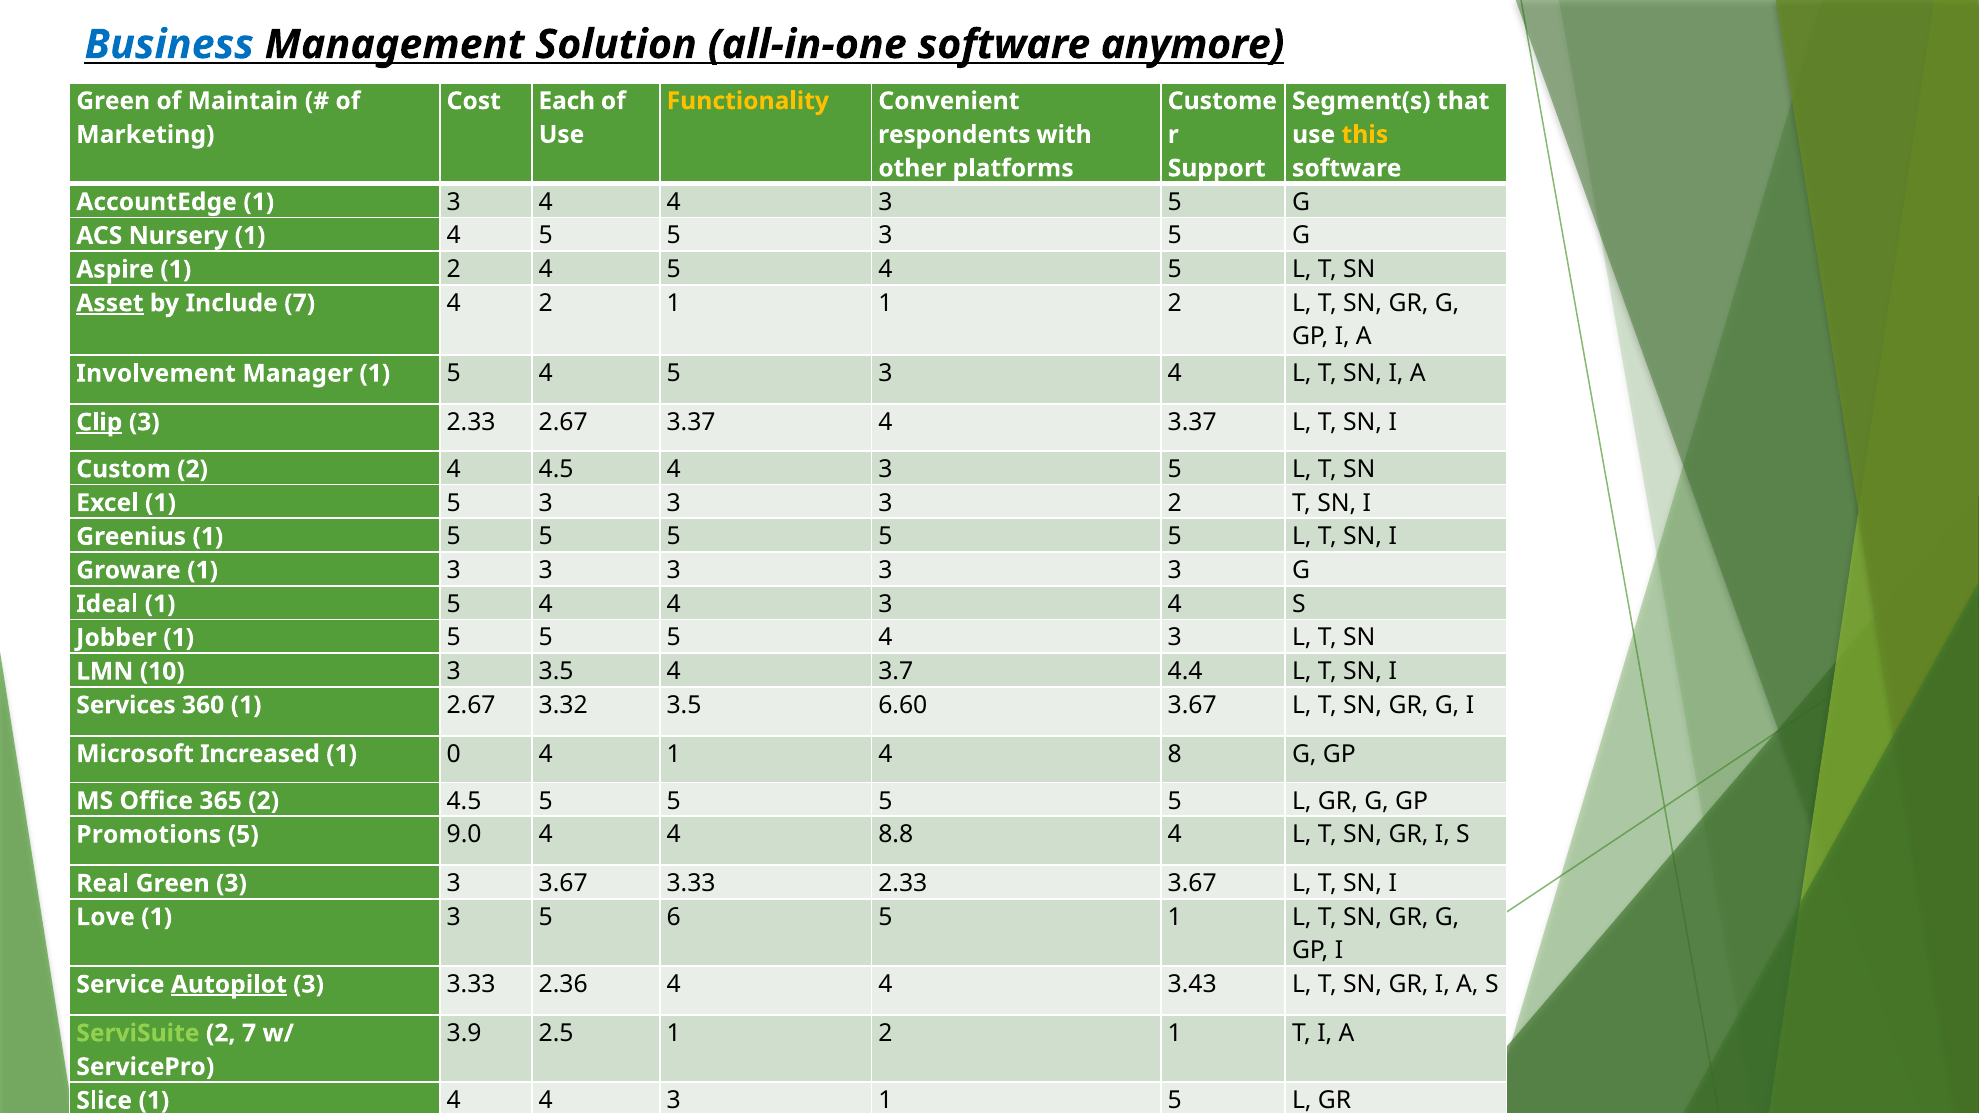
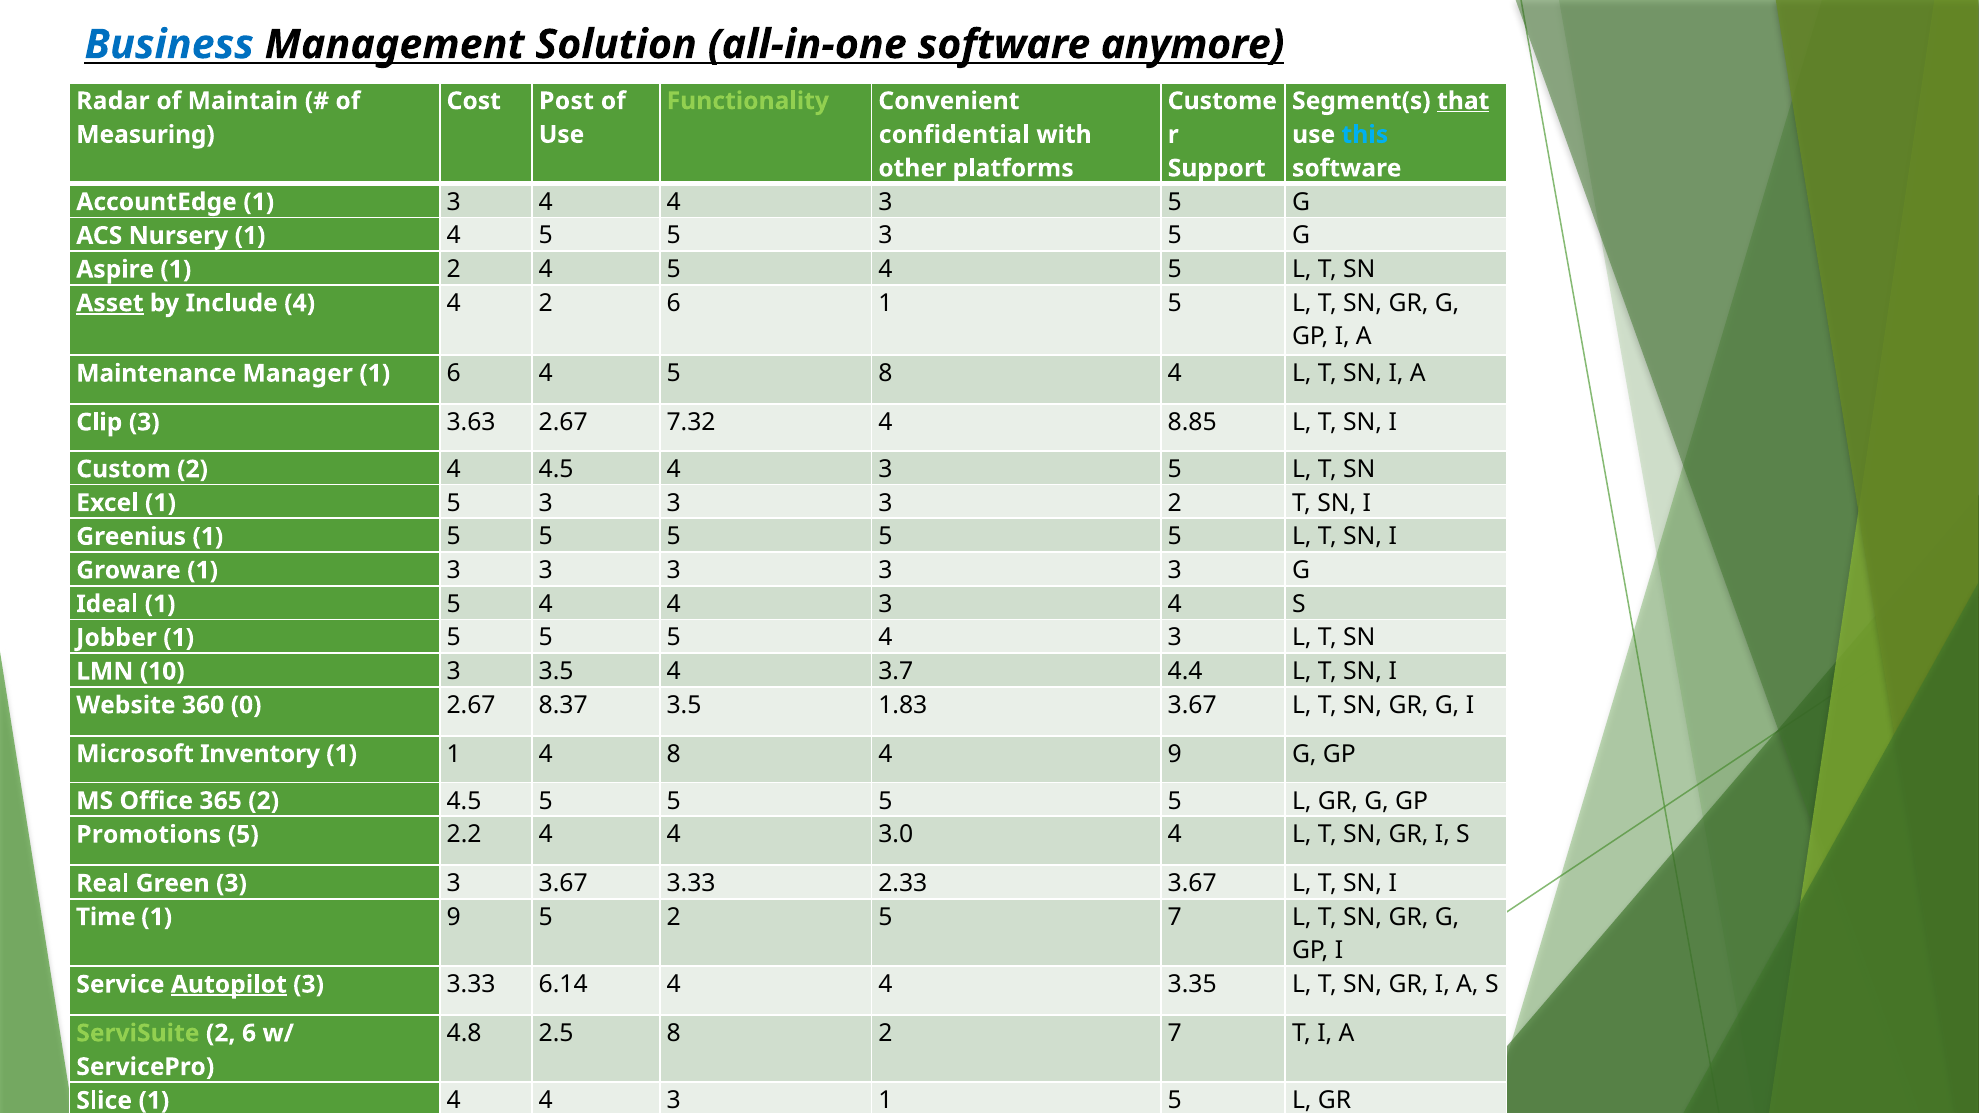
Green: Green -> Radar (113, 101)
Each: Each -> Post (566, 101)
Functionality colour: yellow -> light green (748, 101)
that underline: none -> present (1463, 101)
Marketing: Marketing -> Measuring (146, 135)
respondents: respondents -> confidential (954, 135)
this colour: yellow -> light blue (1365, 135)
Include 7: 7 -> 4 (300, 303)
4 2 1: 1 -> 6 (674, 303)
2: 2 -> 5 (1175, 303)
Involvement: Involvement -> Maintenance (156, 374)
Manager 1 5: 5 -> 6 (454, 374)
4 5 3: 3 -> 8 (885, 374)
Clip underline: present -> none (99, 422)
3 2.33: 2.33 -> 3.63 (471, 422)
2.67 3.37: 3.37 -> 7.32 (691, 422)
4 3.37: 3.37 -> 8.85 (1192, 422)
Services: Services -> Website (126, 705)
360 1: 1 -> 0 (246, 705)
3.32: 3.32 -> 8.37 (563, 705)
6.60: 6.60 -> 1.83 (903, 705)
Increased: Increased -> Inventory (260, 754)
1 0: 0 -> 1 (454, 754)
4 1: 1 -> 8 (674, 754)
4 8: 8 -> 9 (1175, 754)
9.0: 9.0 -> 2.2 (464, 835)
8.8: 8.8 -> 3.0 (896, 835)
Love: Love -> Time (106, 917)
3: 3 -> 9 (454, 917)
5 6: 6 -> 2 (674, 917)
5 1: 1 -> 7 (1175, 917)
2.36: 2.36 -> 6.14 (563, 985)
3.43: 3.43 -> 3.35 (1192, 985)
3.9: 3.9 -> 4.8 (464, 1033)
2.5 1: 1 -> 8 (674, 1033)
1: 1 -> 7 (1175, 1033)
7: 7 -> 6 (249, 1033)
